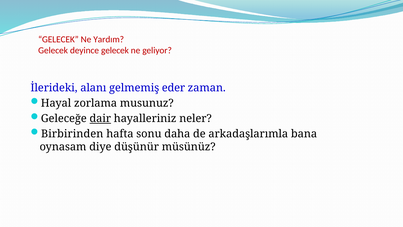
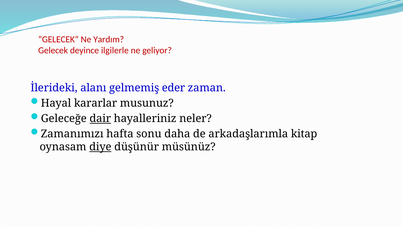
deyince gelecek: gelecek -> ilgilerle (115, 50)
zorlama: zorlama -> kararlar (96, 103)
Birbirinden: Birbirinden -> Zamanımızı (72, 134)
bana: bana -> kitap (304, 134)
diye underline: none -> present (100, 147)
